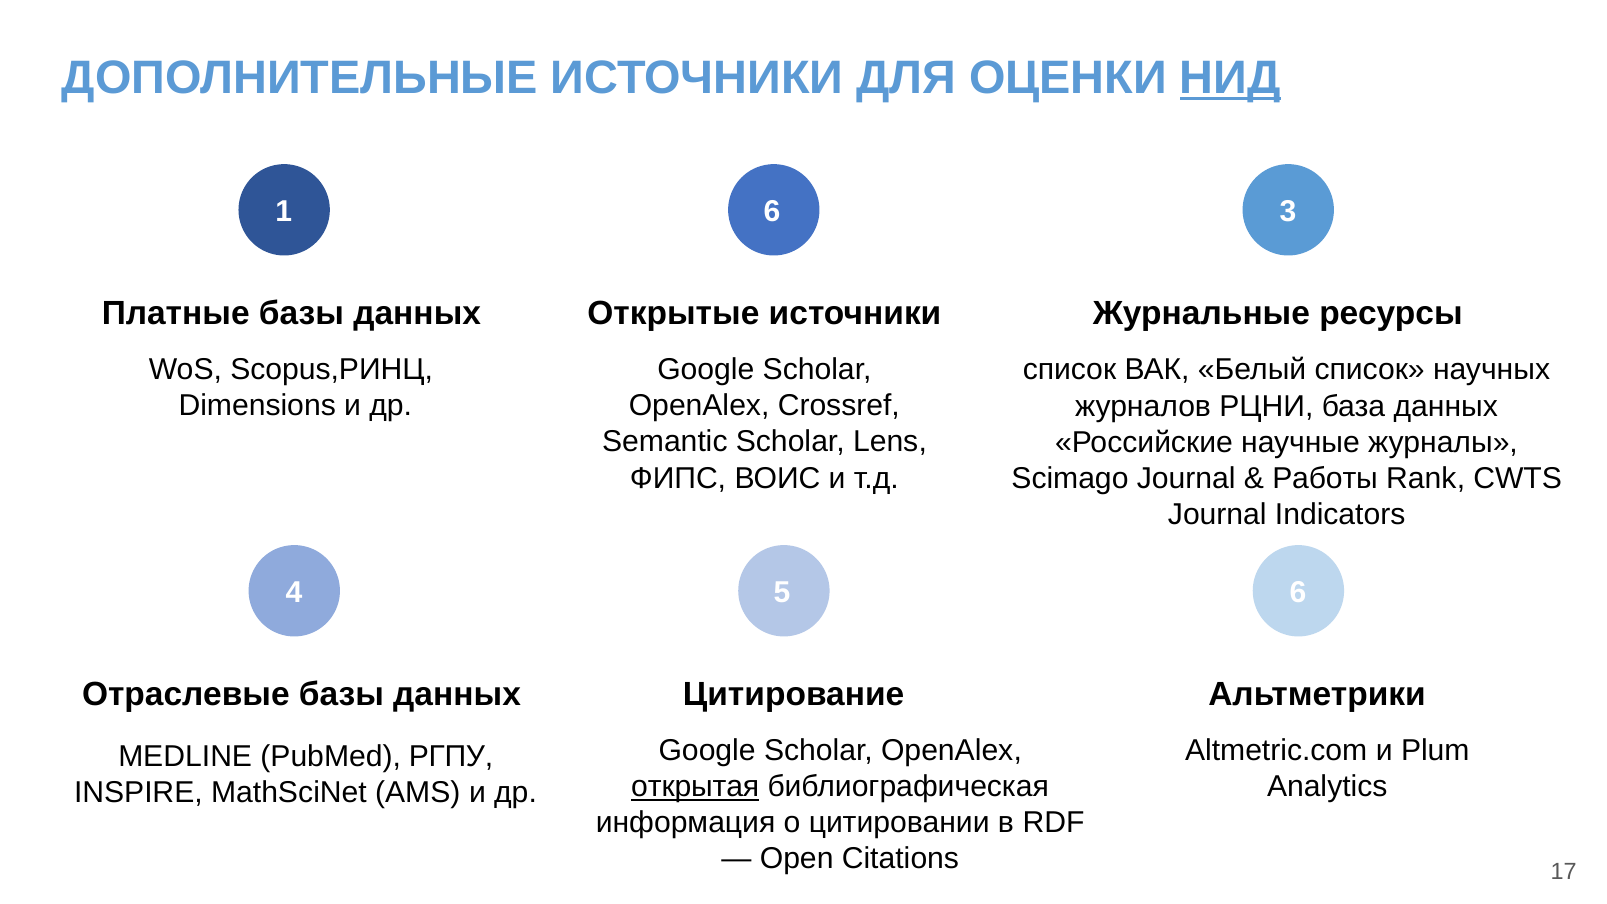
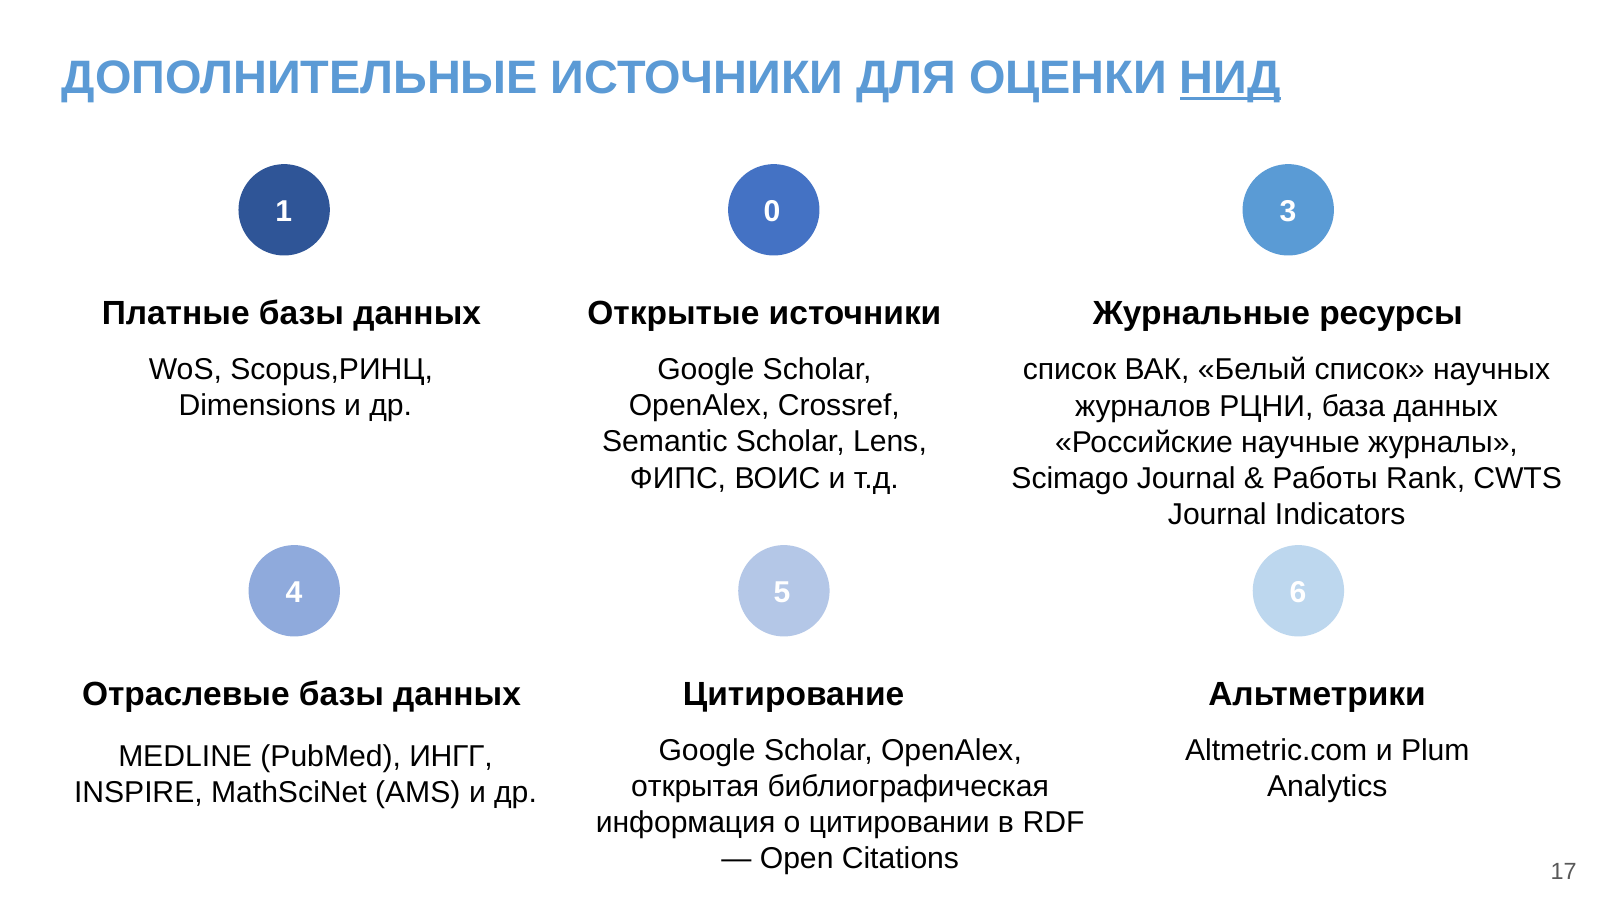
1 6: 6 -> 0 (772, 212)
РГПУ: РГПУ -> ИНГГ (451, 756)
открытая underline: present -> none (695, 787)
